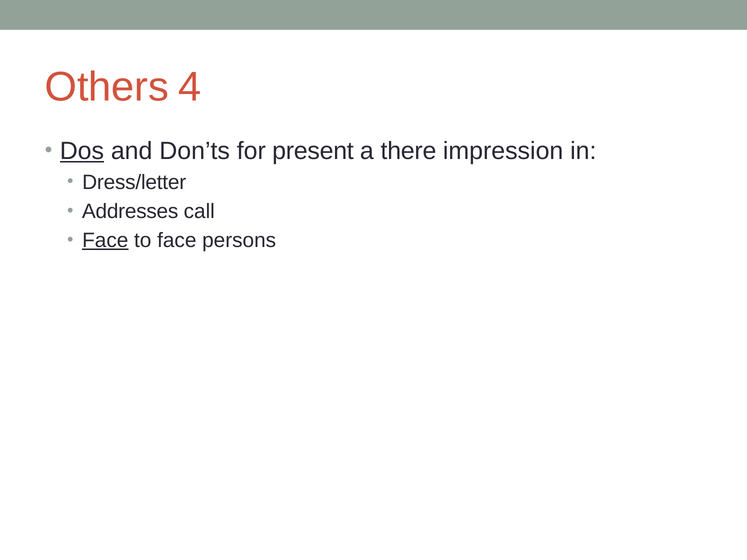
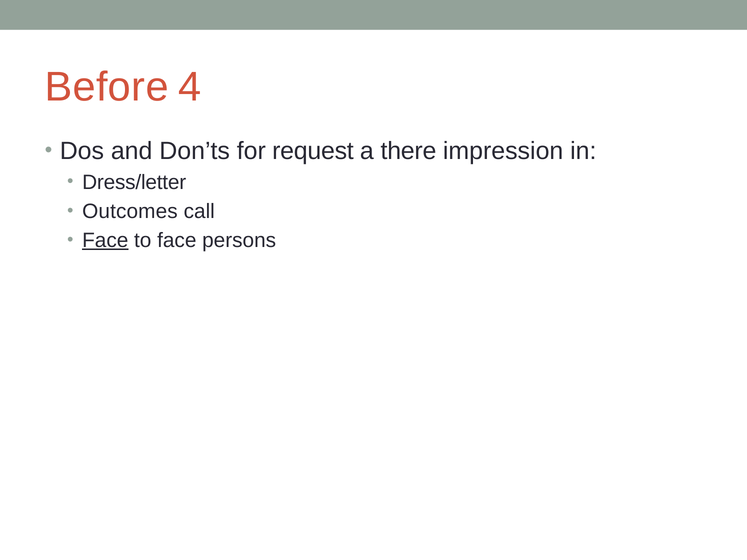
Others: Others -> Before (107, 87)
Dos underline: present -> none (82, 151)
present: present -> request (313, 151)
Addresses: Addresses -> Outcomes (130, 211)
